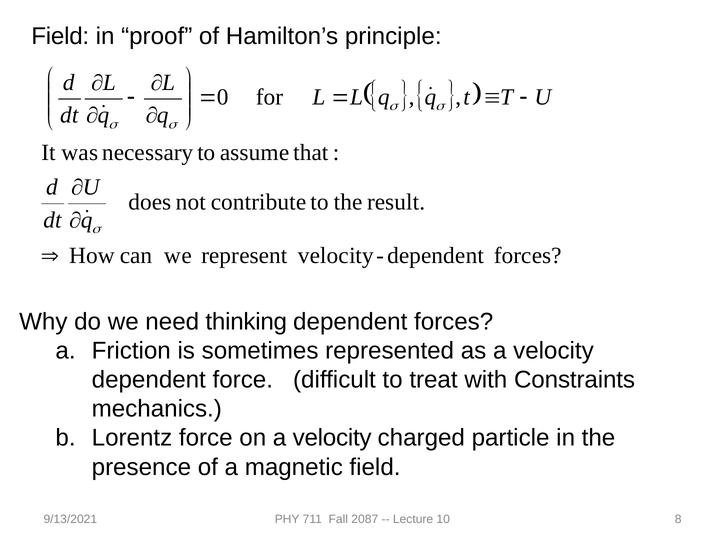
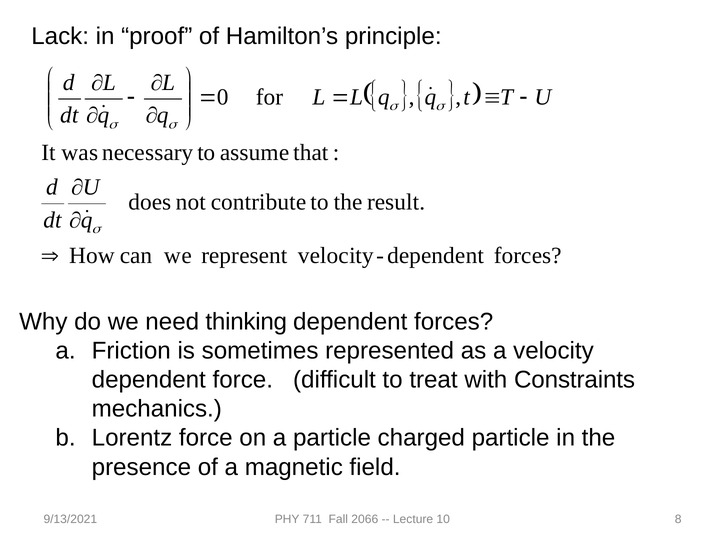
Field: Field -> Lack (60, 36)
on a velocity: velocity -> particle (332, 438)
2087: 2087 -> 2066 (365, 519)
